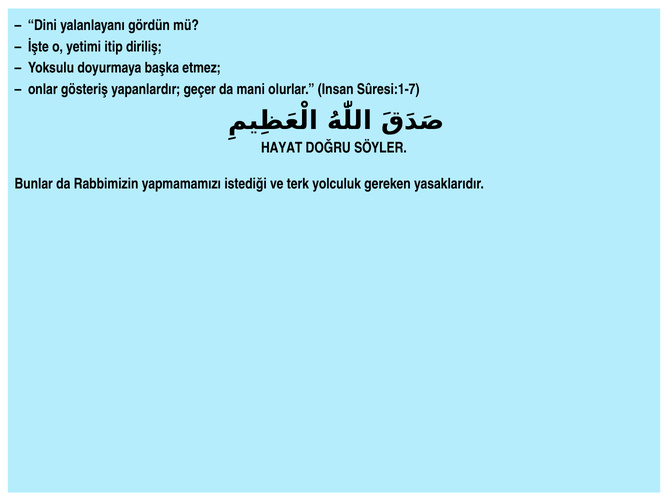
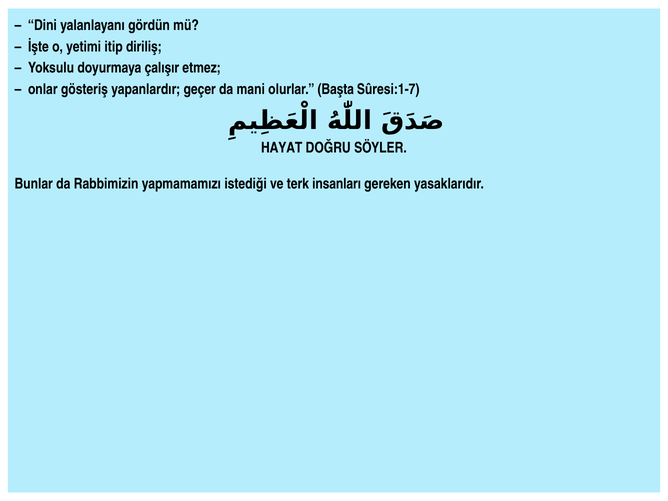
başka: başka -> çalışır (162, 68)
Insan: Insan -> Başta (336, 89)
yolculuk: yolculuk -> insanları (337, 184)
